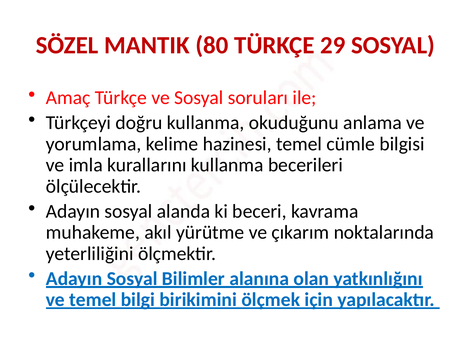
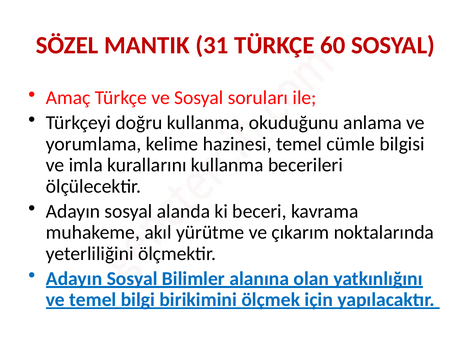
80: 80 -> 31 (212, 45)
29: 29 -> 60 (333, 45)
